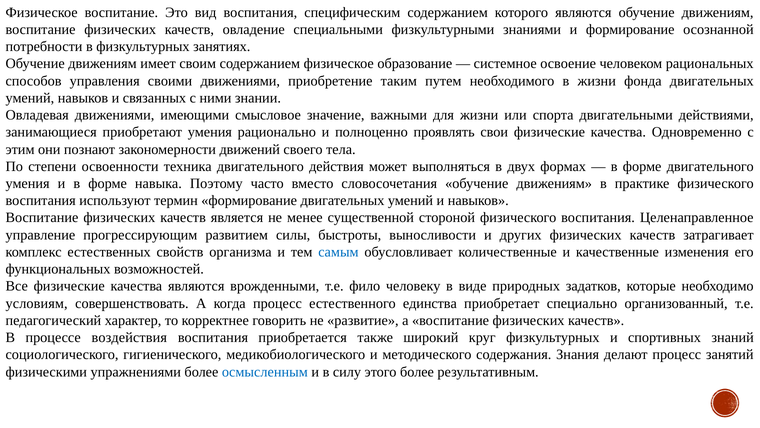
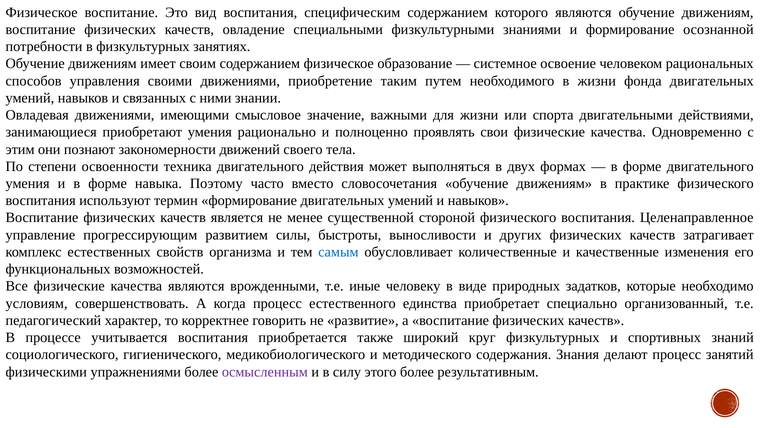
фило: фило -> иные (365, 286)
воздействия: воздействия -> учитывается (129, 337)
осмысленным colour: blue -> purple (265, 371)
